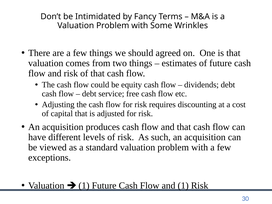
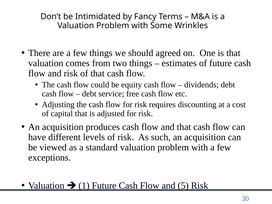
and 1: 1 -> 5 (183, 185)
